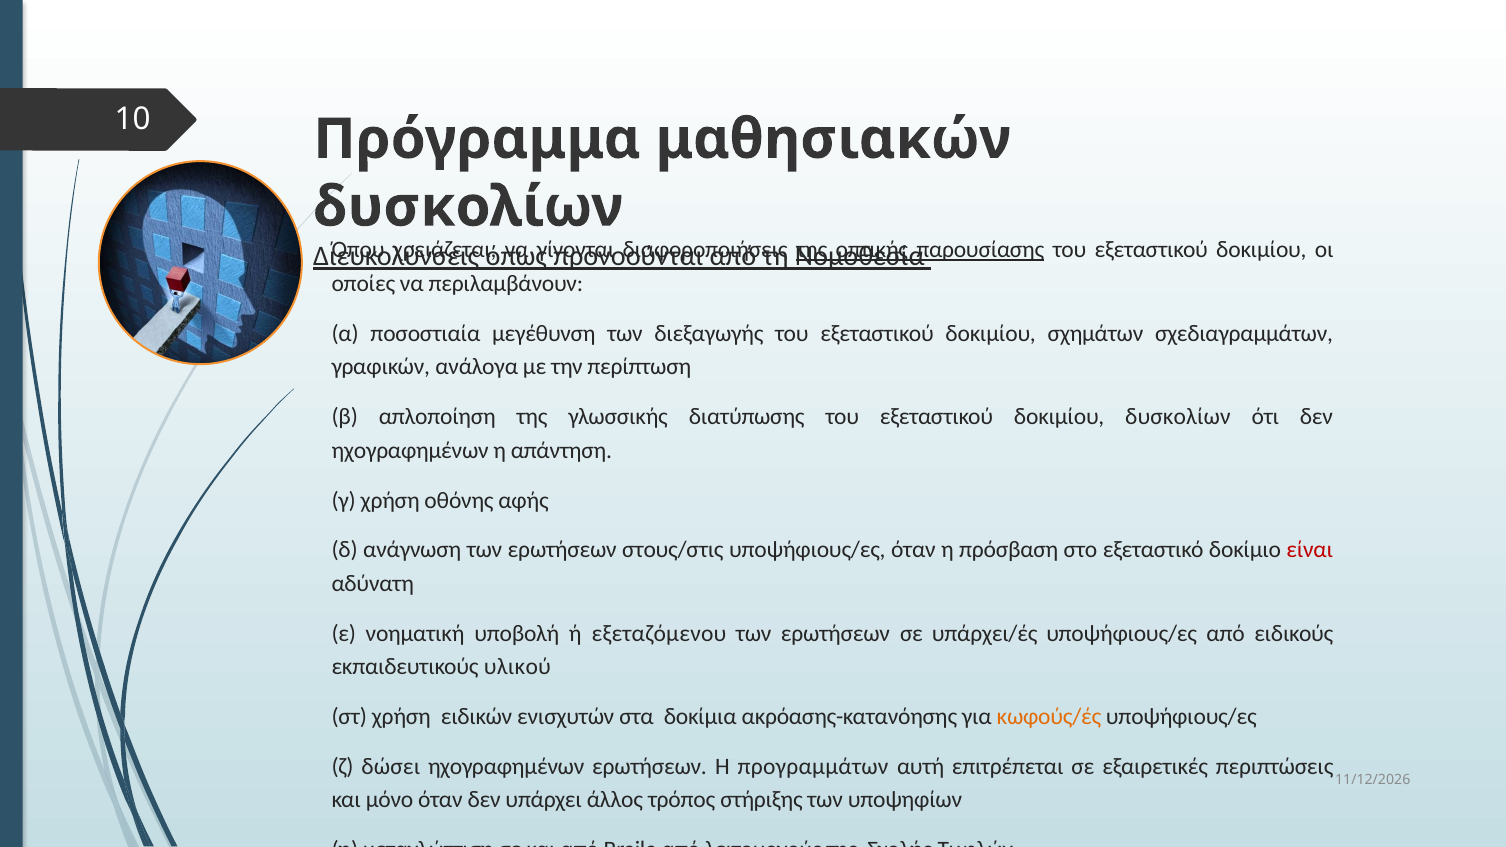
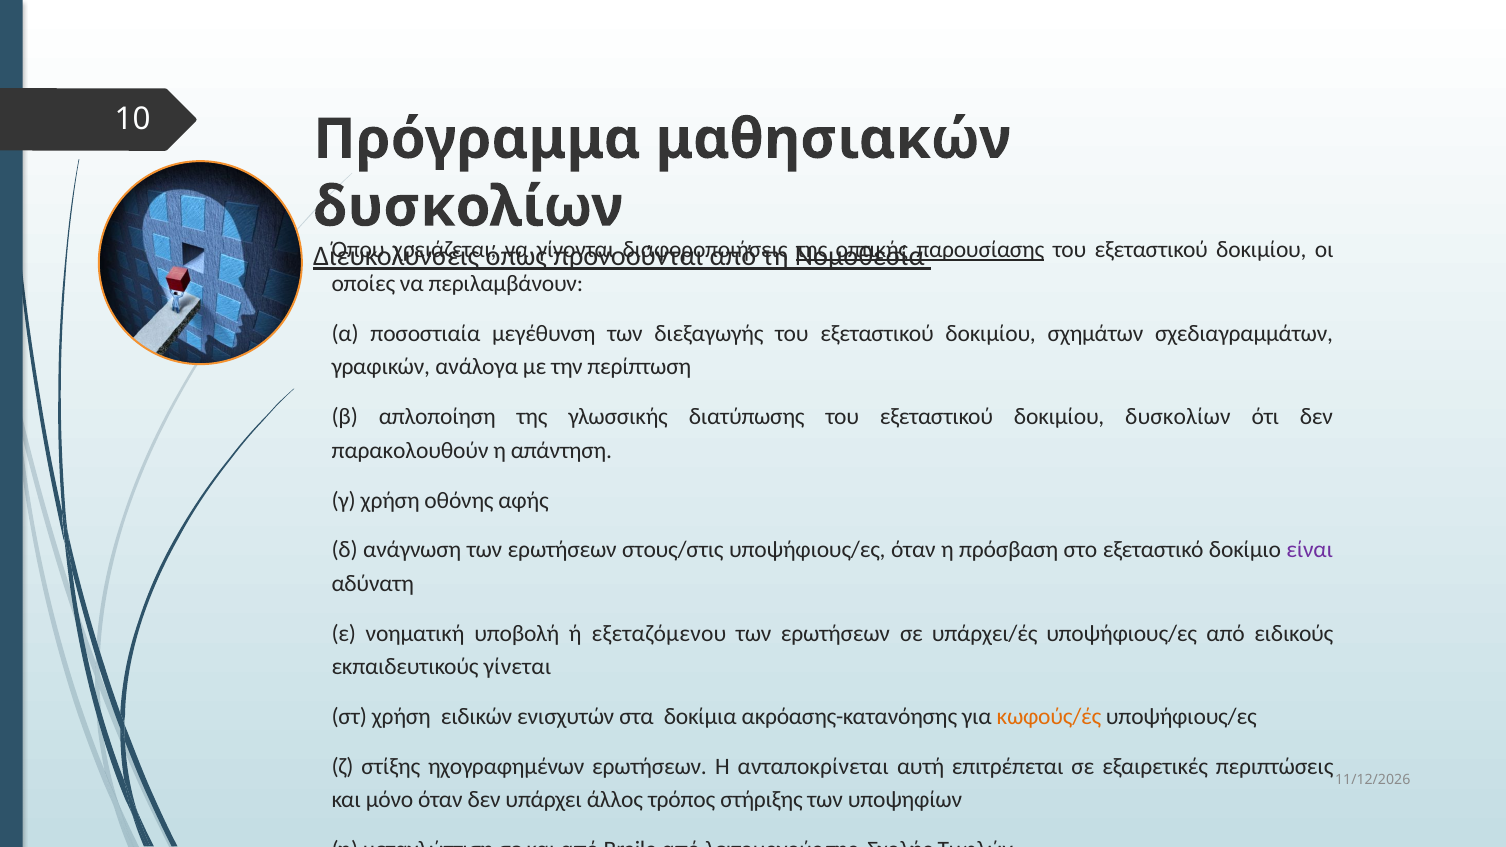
ηχογραφημένων: ηχογραφημένων -> παρακολουθούν (410, 451)
είναι colour: red -> purple (1310, 550)
υλικού: υλικού -> γίνεται (517, 667)
δώσει: δώσει -> στίξης (391, 766)
προγραμμάτων: προγραμμάτων -> ανταποκρίνεται (813, 766)
